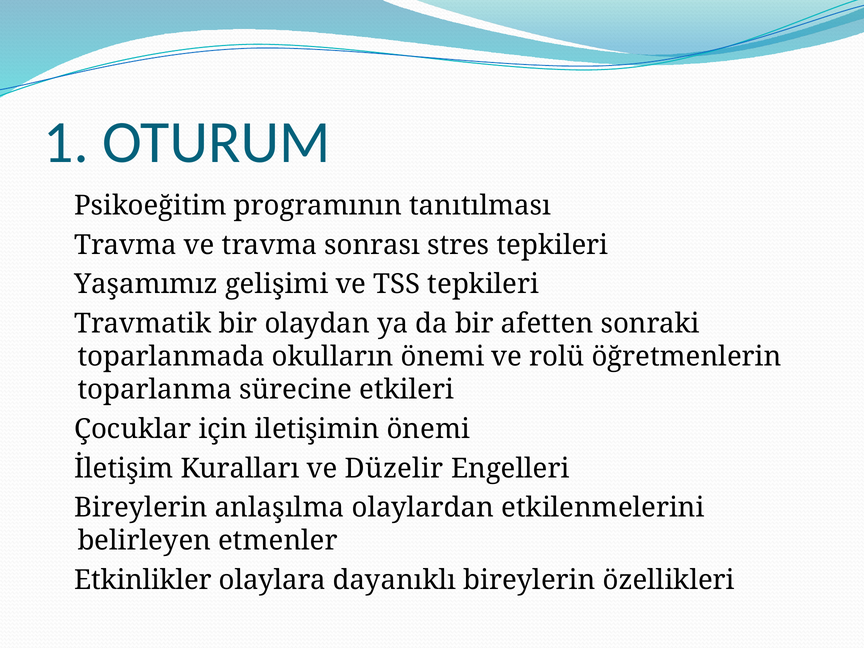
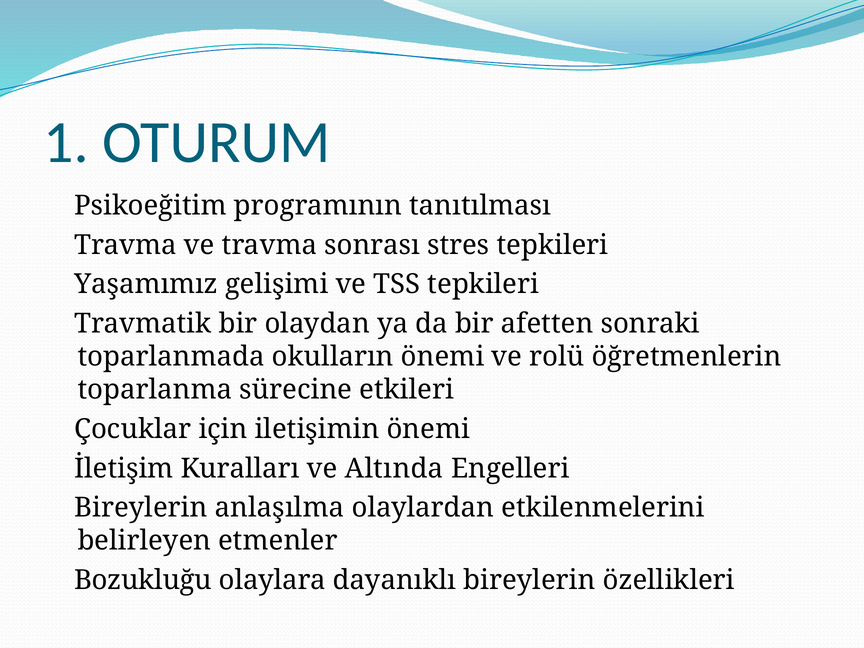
Düzelir: Düzelir -> Altında (394, 468)
Etkinlikler: Etkinlikler -> Bozukluğu (143, 580)
